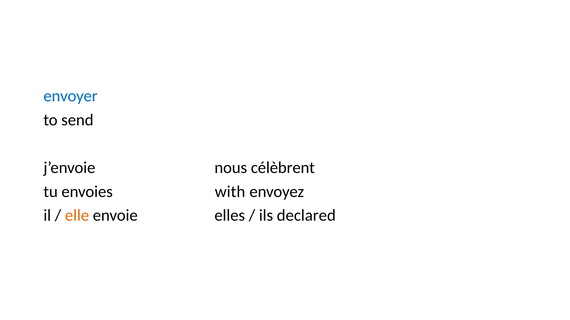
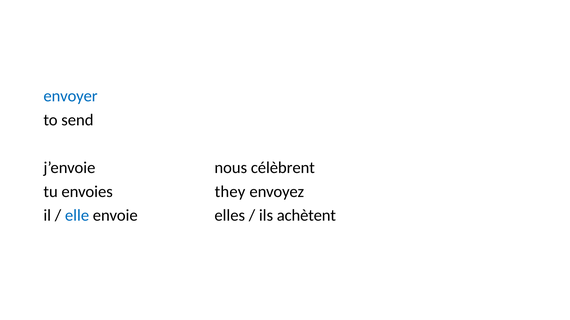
with: with -> they (230, 192)
elle colour: orange -> blue (77, 216)
declared: declared -> achètent (306, 216)
